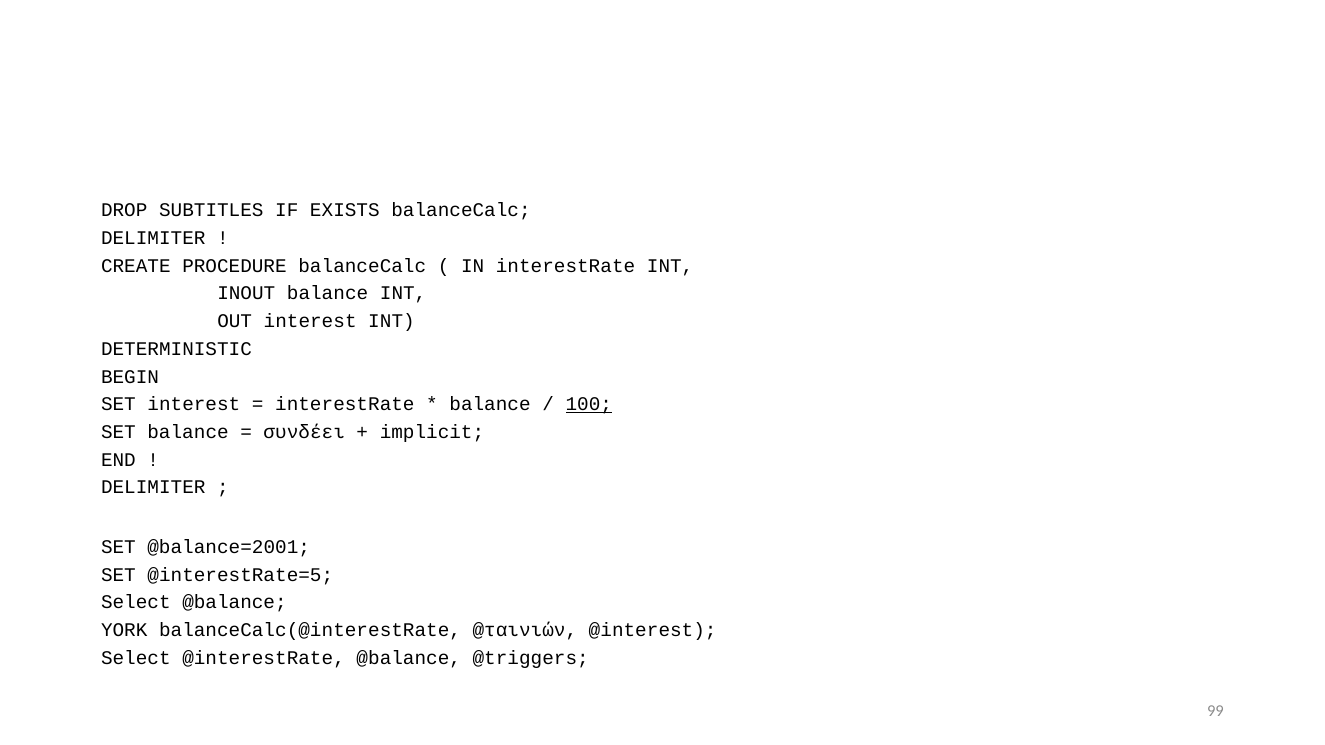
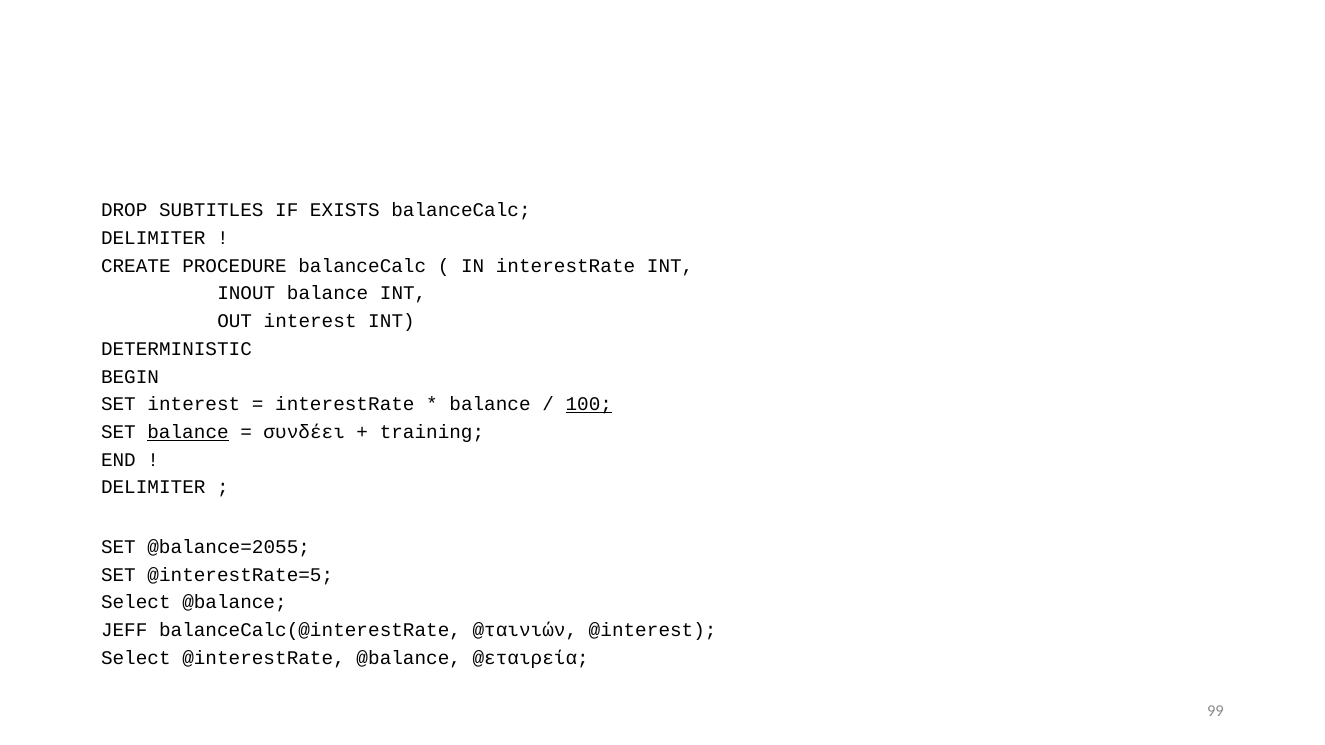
balance underline: none -> present (188, 432)
implicit: implicit -> training (432, 432)
@balance=2001: @balance=2001 -> @balance=2055 (229, 547)
YORK: YORK -> JEFF (124, 631)
@triggers: @triggers -> @εταιρεία (531, 658)
